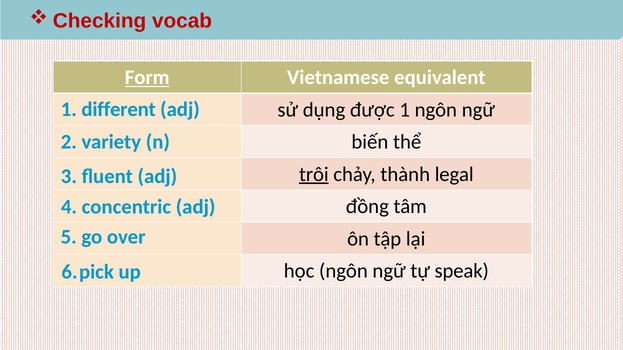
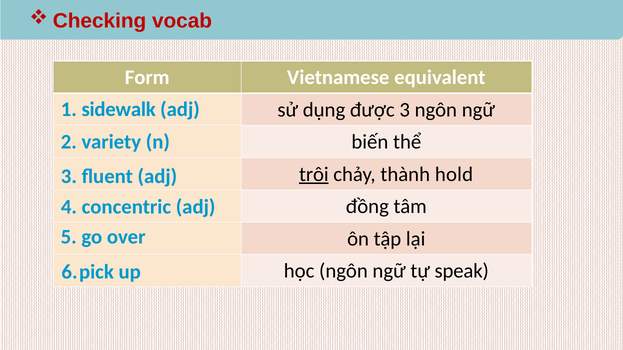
Form underline: present -> none (147, 78)
different: different -> sidewalk (119, 110)
được 1: 1 -> 3 (405, 110)
legal: legal -> hold (454, 174)
